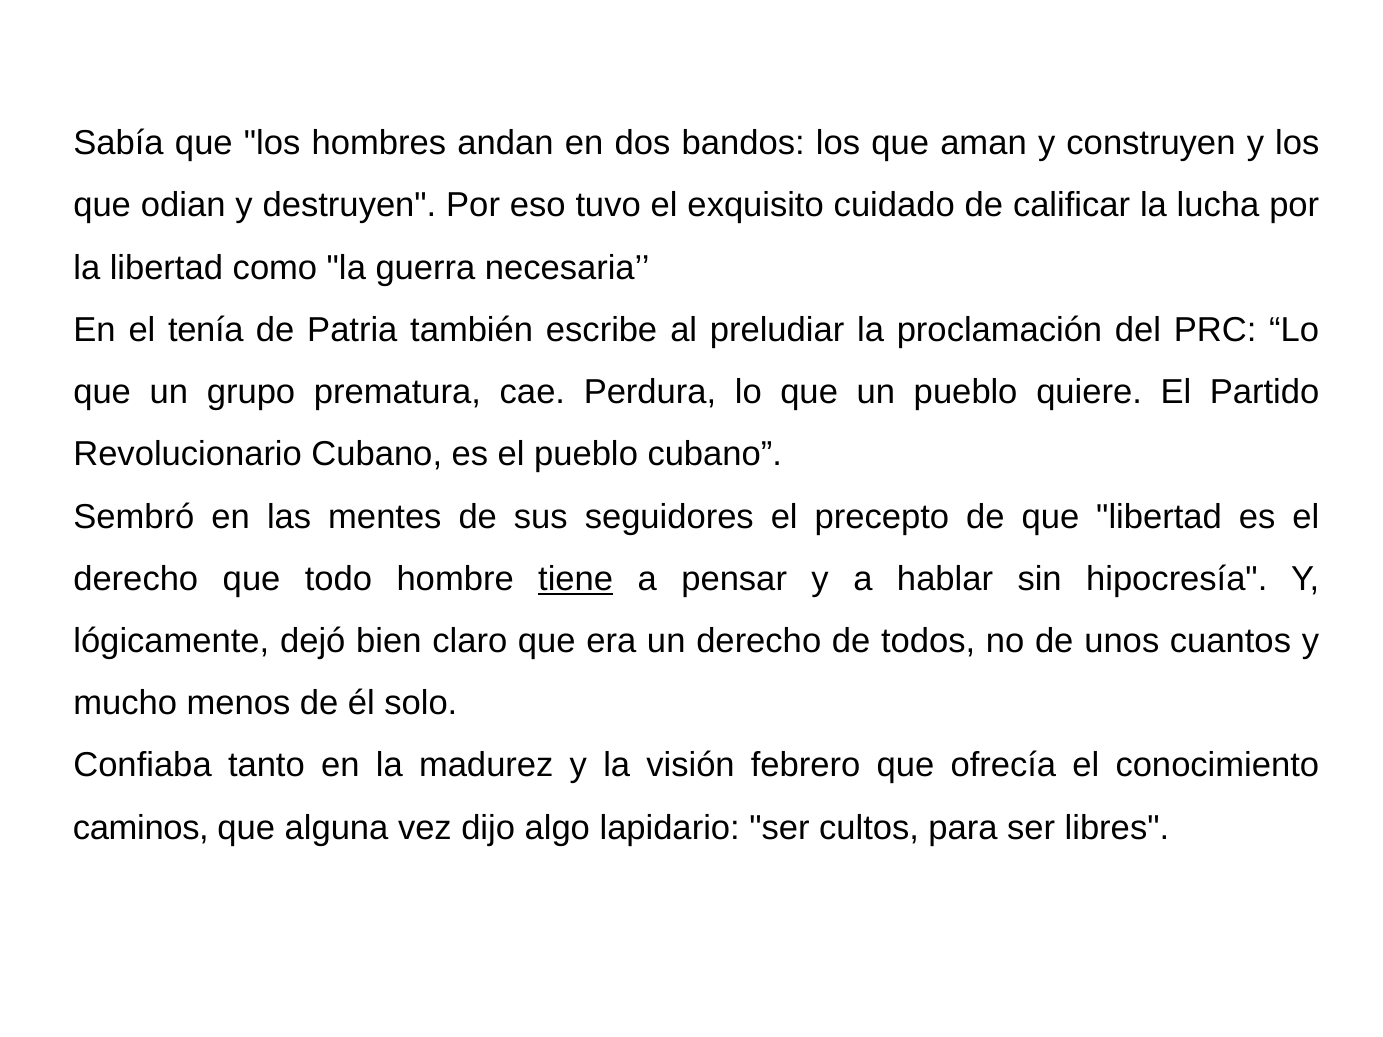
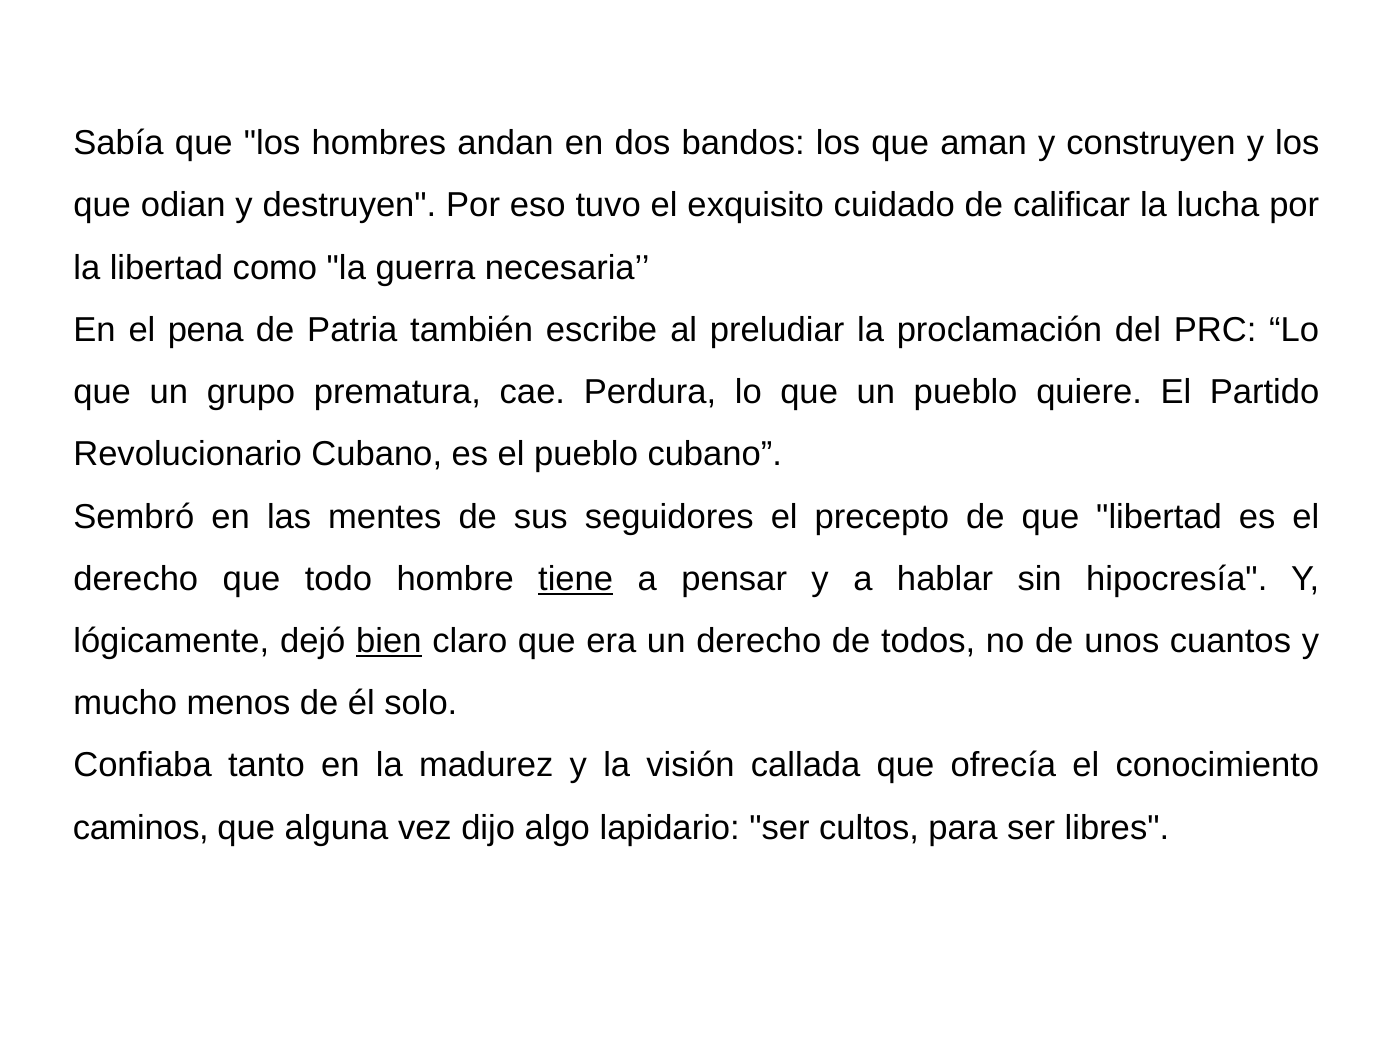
tenía: tenía -> pena (206, 330)
bien underline: none -> present (389, 641)
febrero: febrero -> callada (806, 766)
